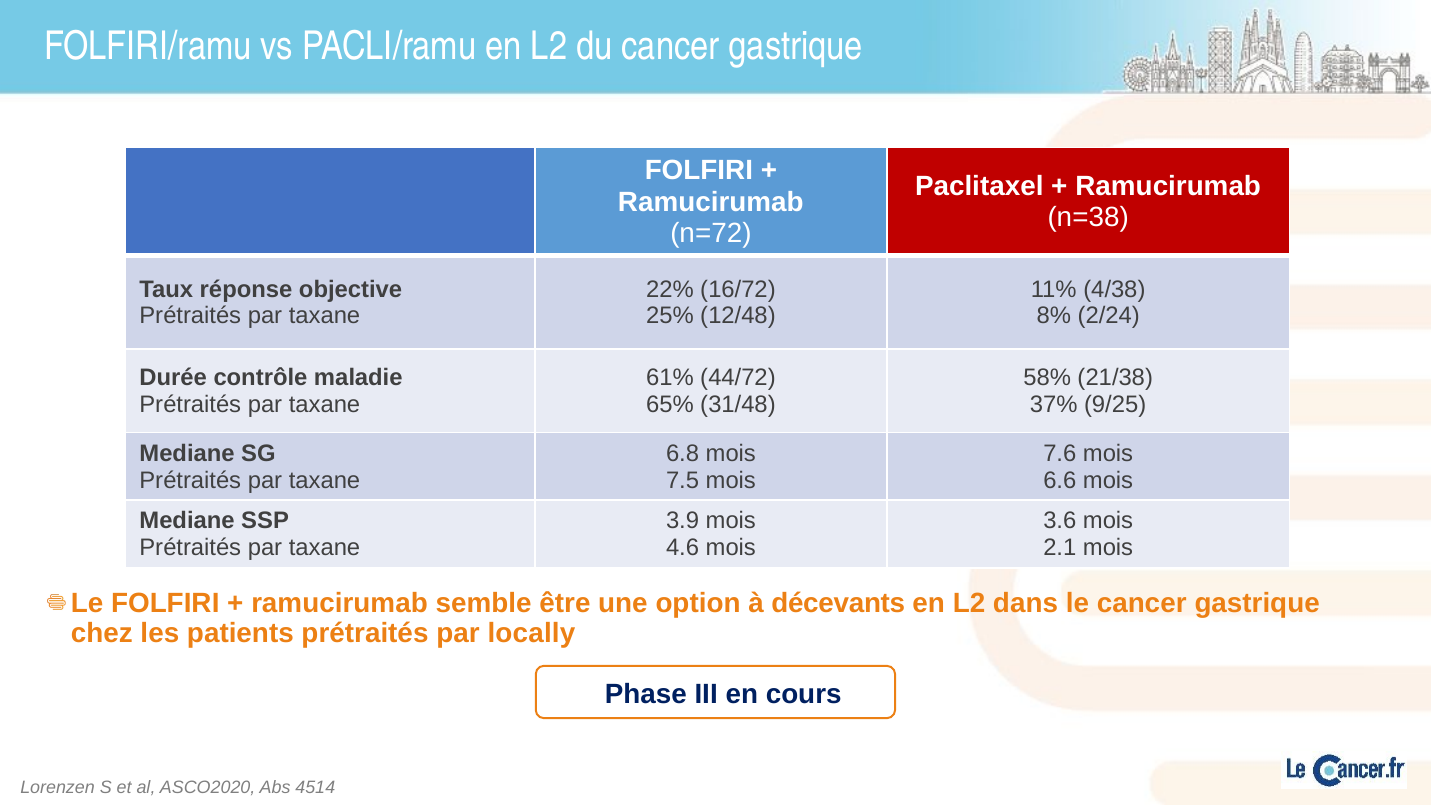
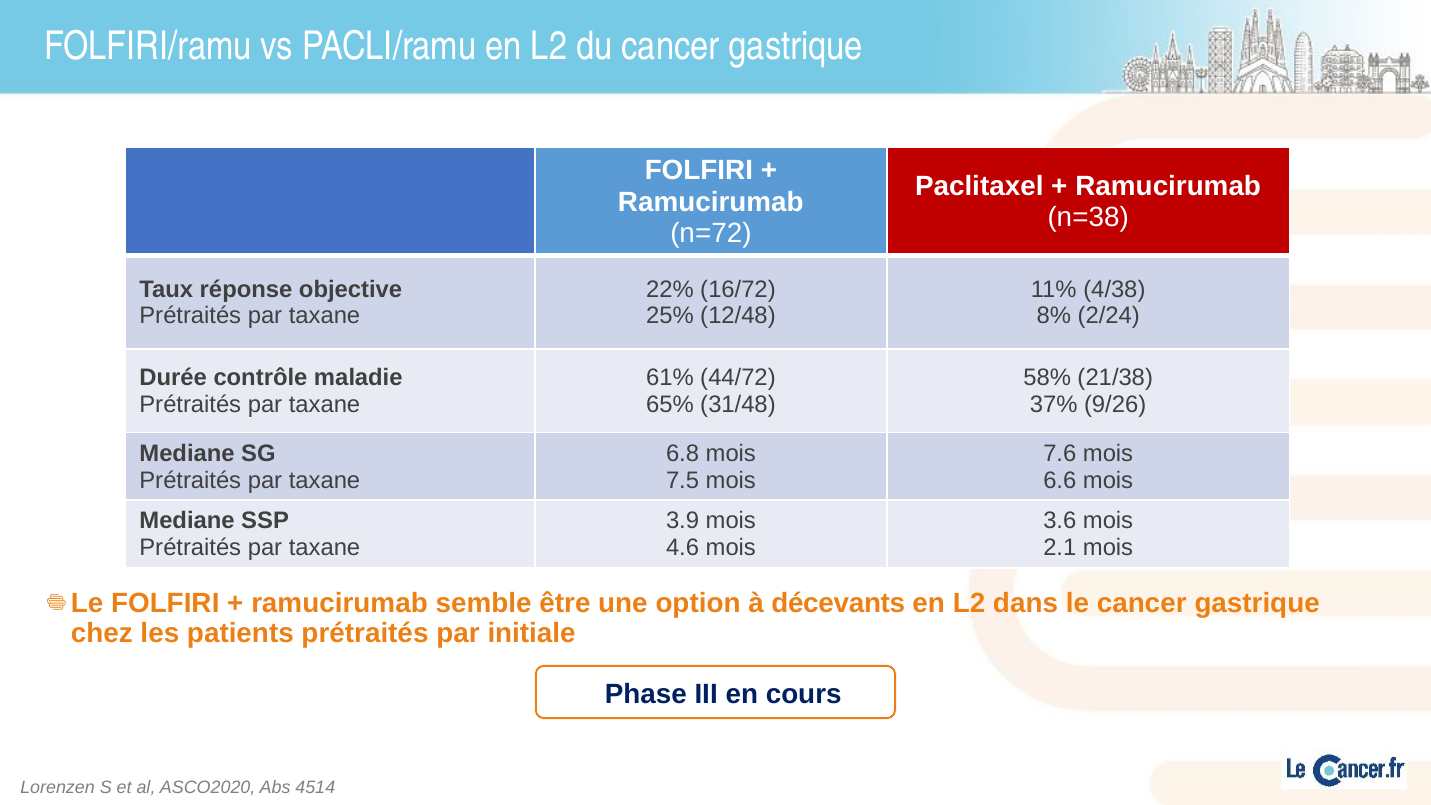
9/25: 9/25 -> 9/26 (1115, 404)
locally: locally -> initiale (532, 633)
